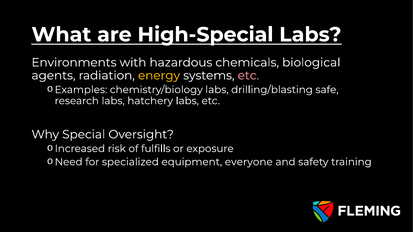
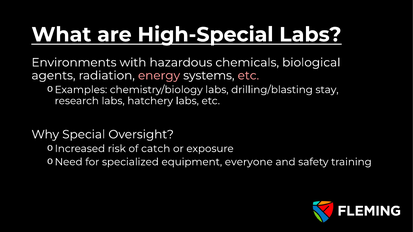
energy colour: yellow -> pink (159, 76)
safe: safe -> stay (327, 90)
fulfills: fulfills -> catch (156, 149)
